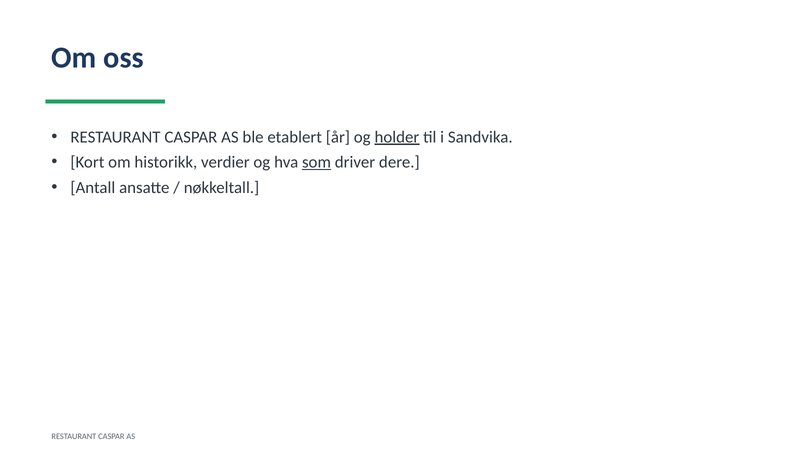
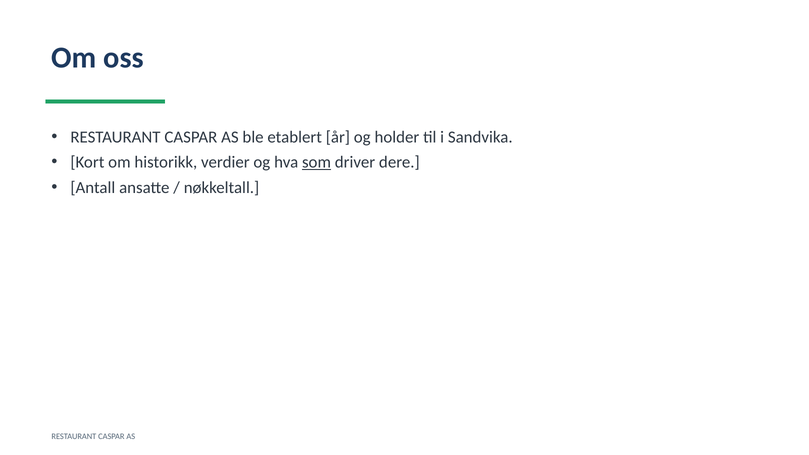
holder underline: present -> none (397, 137)
